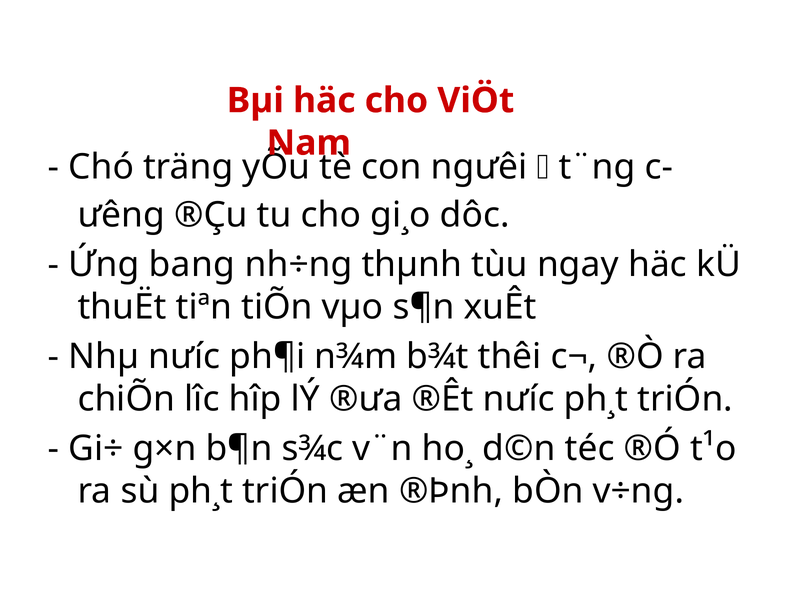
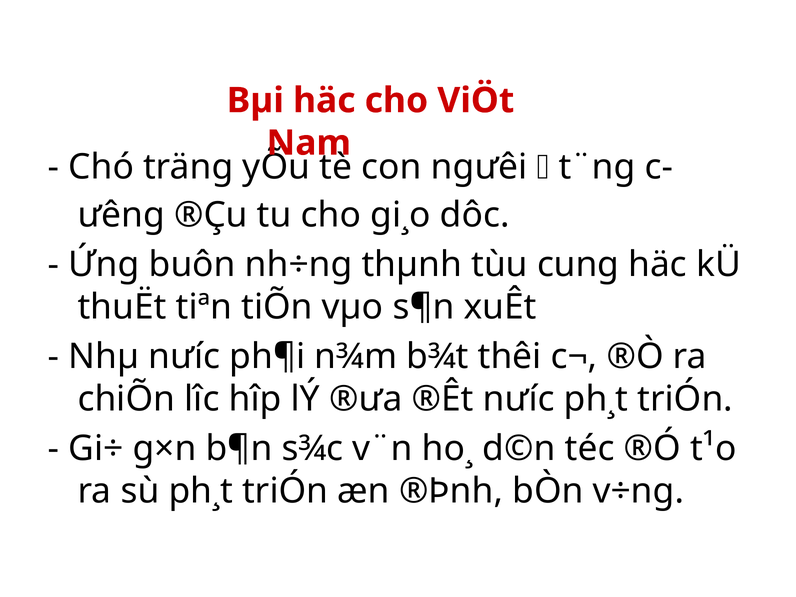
bang: bang -> buôn (192, 265)
ngay: ngay -> cung (578, 265)
